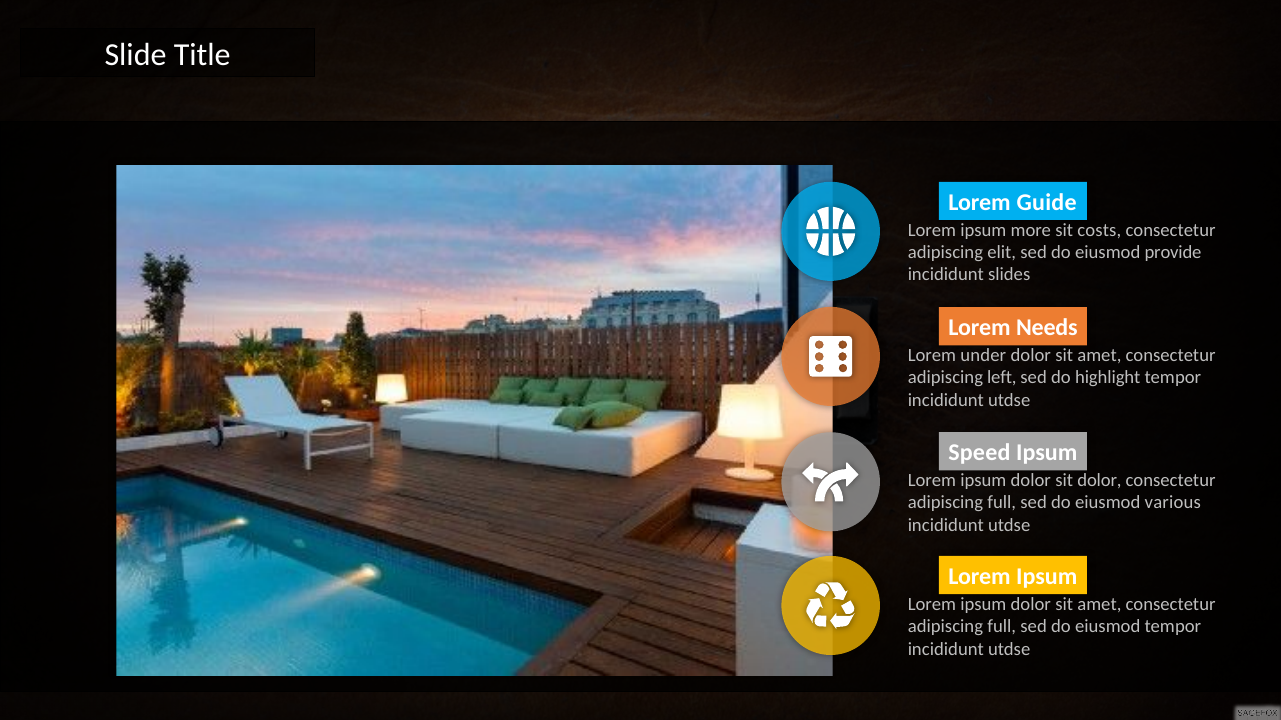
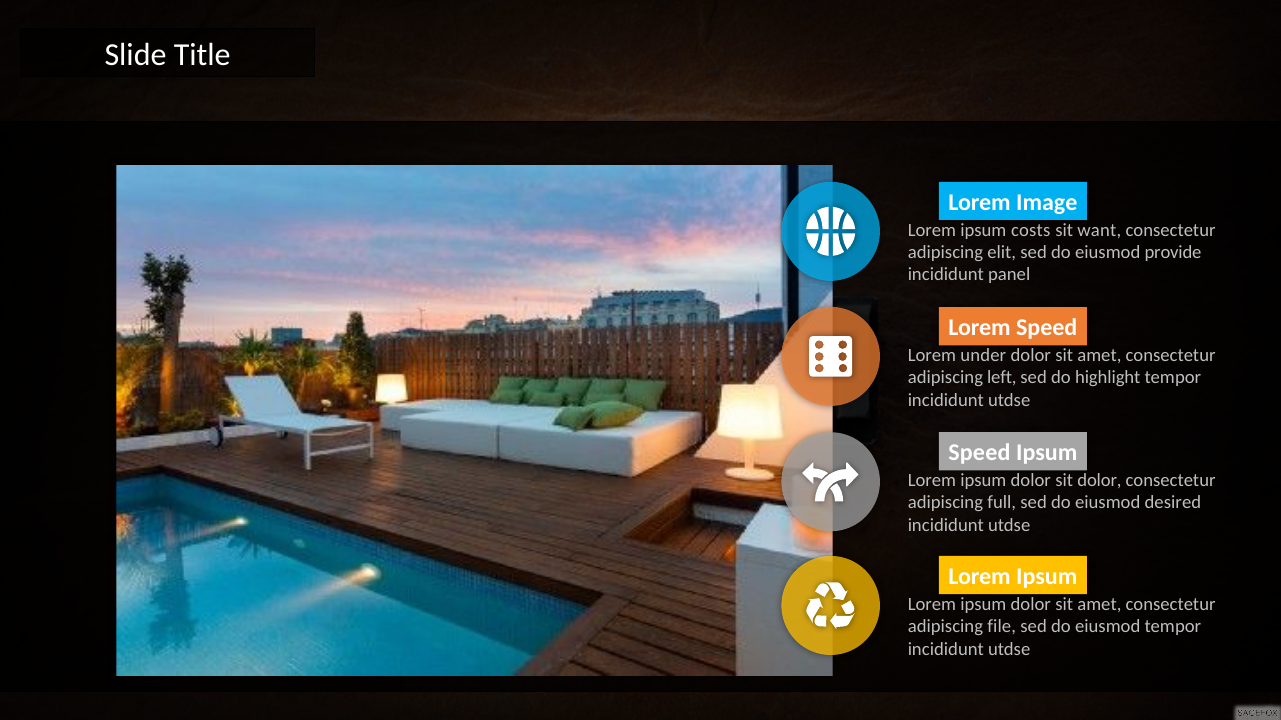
Guide: Guide -> Image (1047, 203)
more: more -> costs (1031, 230)
costs: costs -> want (1099, 230)
slides: slides -> panel (1009, 275)
Lorem Needs: Needs -> Speed (1047, 328)
various: various -> desired (1173, 503)
full: full -> file (1002, 627)
